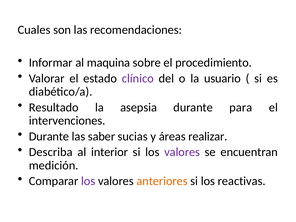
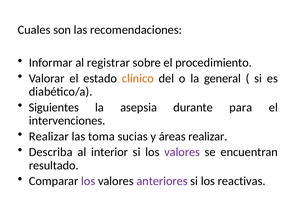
maquina: maquina -> registrar (108, 63)
clínico colour: purple -> orange (138, 78)
usuario: usuario -> general (222, 78)
Resultado: Resultado -> Siguientes (54, 107)
Durante: Durante -> Realizar (49, 136)
saber: saber -> toma (101, 136)
medición: medición -> resultado (54, 165)
anteriores colour: orange -> purple (162, 181)
